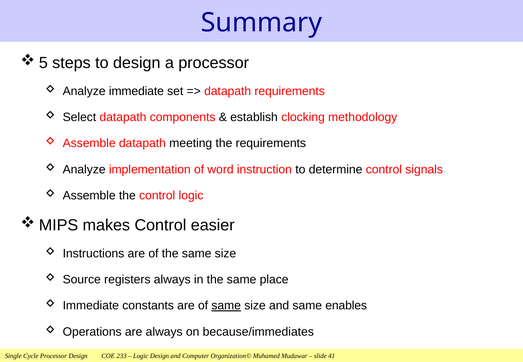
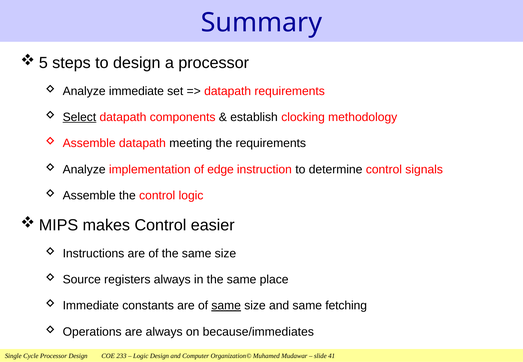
Select underline: none -> present (79, 117)
word: word -> edge (221, 169)
enables: enables -> fetching (346, 306)
